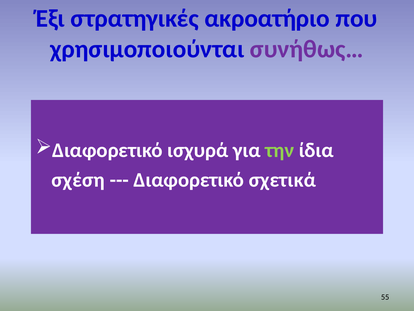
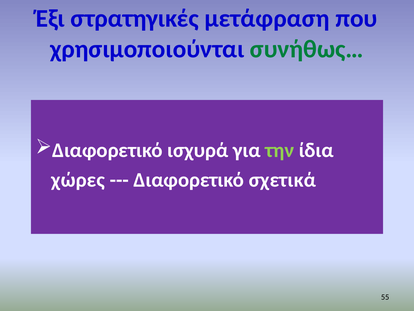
ακροατήριο: ακροατήριο -> μετάφραση (267, 19)
συνήθως… colour: purple -> green (307, 49)
σχέση: σχέση -> χώρες (78, 180)
